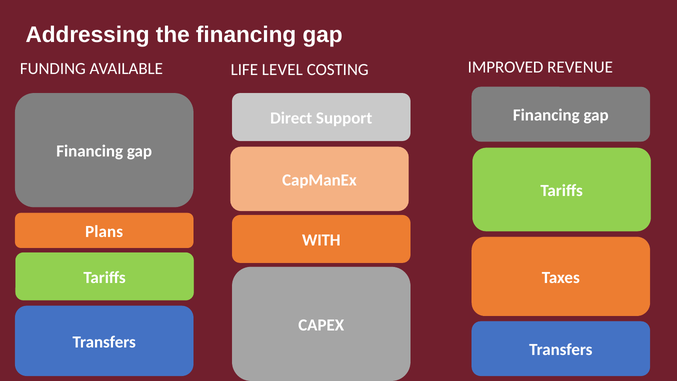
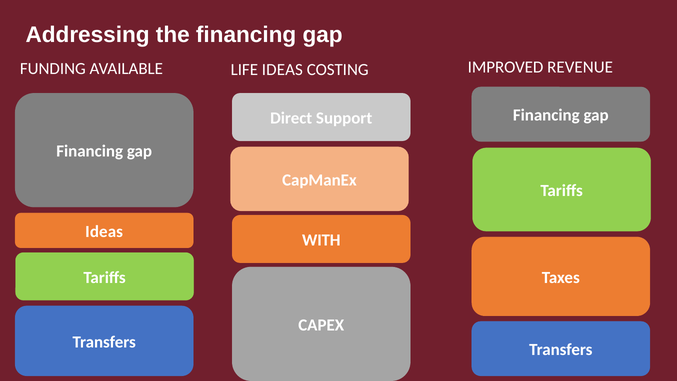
LIFE LEVEL: LEVEL -> IDEAS (282, 69)
Plans: Plans -> Ideas (104, 231)
